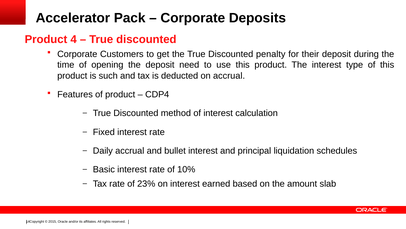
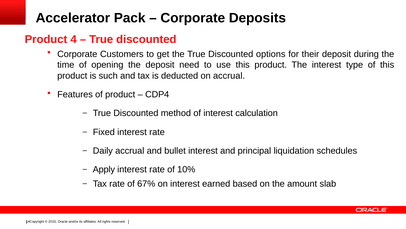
penalty: penalty -> options (271, 54)
Basic: Basic -> Apply (104, 169)
23%: 23% -> 67% (146, 183)
